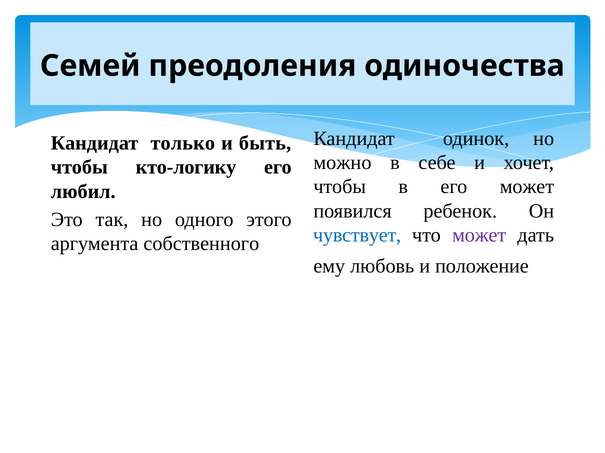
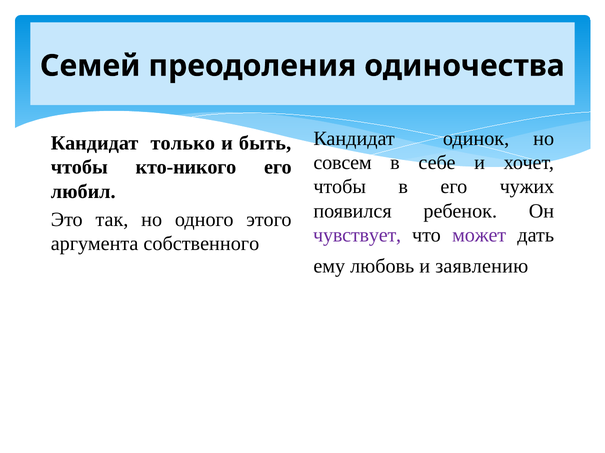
можно: можно -> совсем (343, 163)
кто-логику: кто-логику -> кто-никого (186, 168)
его может: может -> чужих (527, 187)
чувствует colour: blue -> purple (357, 235)
положение: положение -> заявлению (482, 266)
